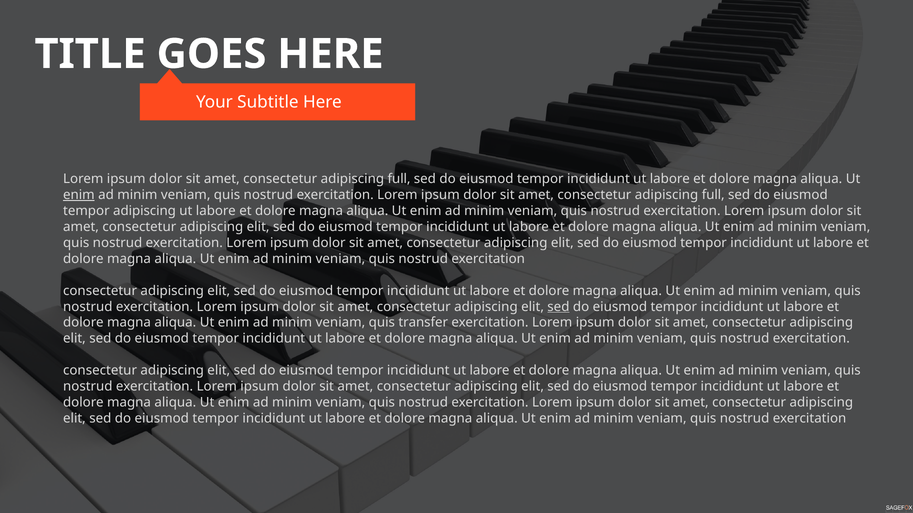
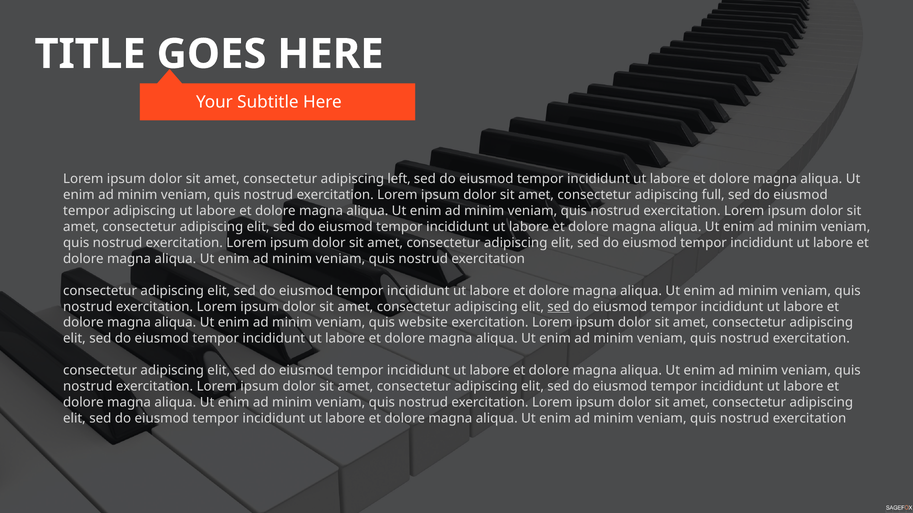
full: full -> left (399, 179)
enim underline: present -> none (79, 195)
transfer: transfer -> website (423, 323)
